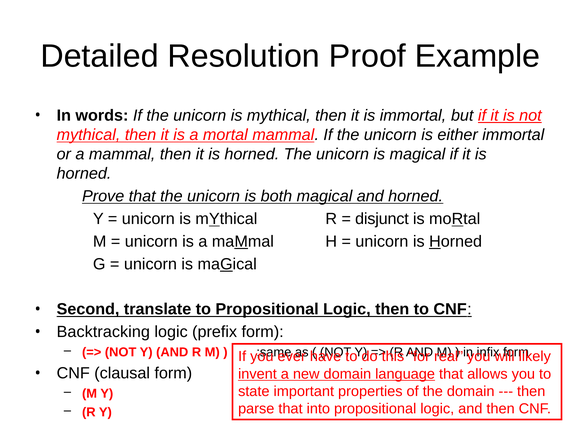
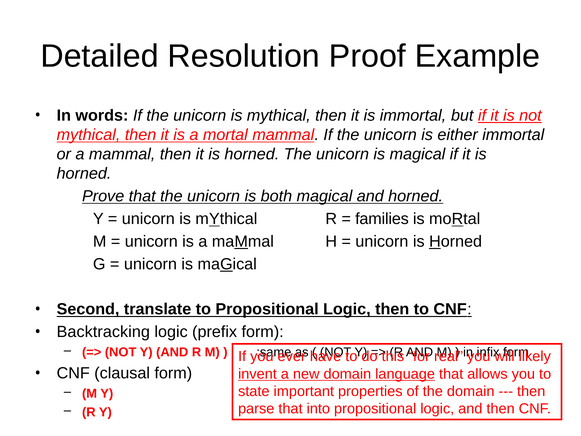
disjunct: disjunct -> families (382, 219)
